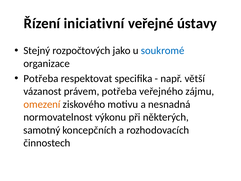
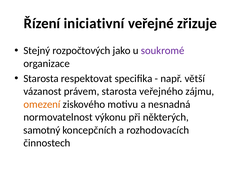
ústavy: ústavy -> zřizuje (197, 23)
soukromé colour: blue -> purple (163, 51)
Potřeba: Potřeba -> Starosta (41, 78)
právem potřeba: potřeba -> starosta (119, 91)
